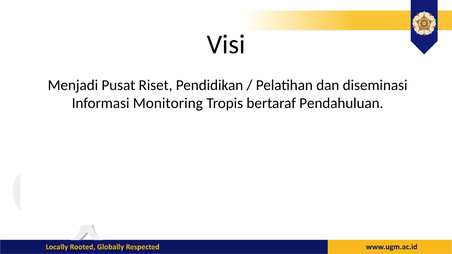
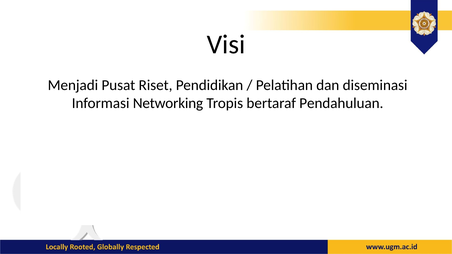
Monitoring: Monitoring -> Networking (168, 103)
